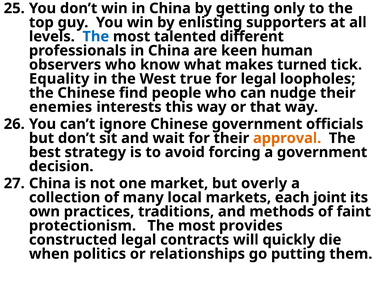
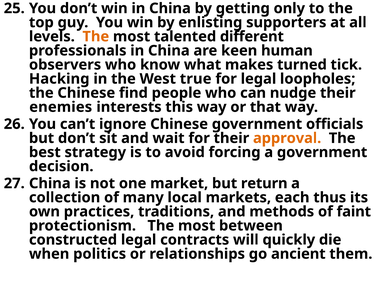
The colour: blue -> orange (96, 37)
Equality: Equality -> Hacking (59, 79)
overly: overly -> return (264, 184)
joint: joint -> thus (330, 198)
provides: provides -> between (251, 226)
putting: putting -> ancient (298, 254)
